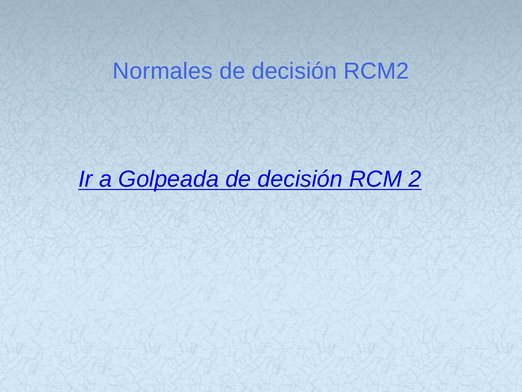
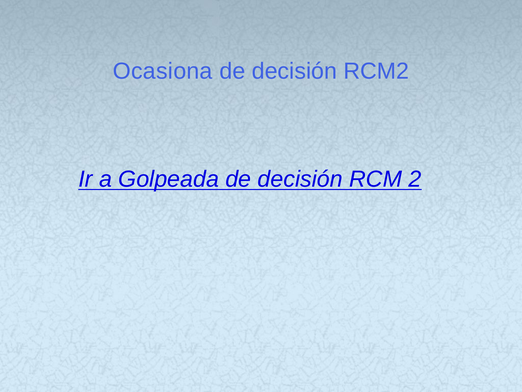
Normales: Normales -> Ocasiona (163, 71)
